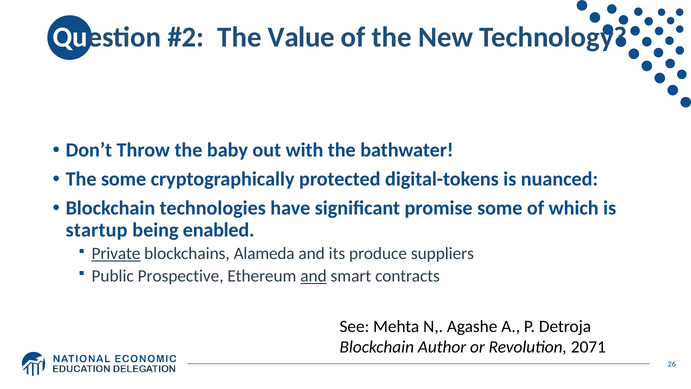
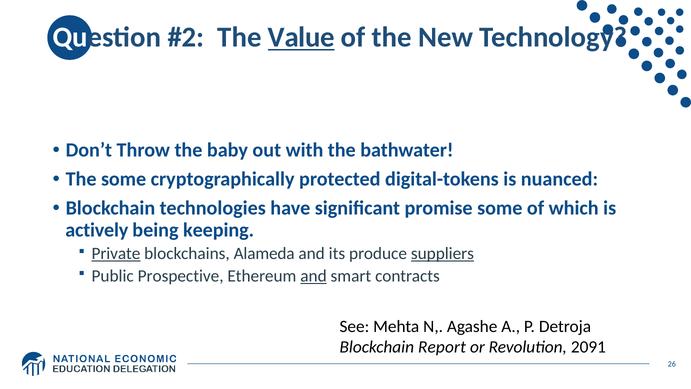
Value underline: none -> present (301, 37)
startup: startup -> actively (97, 230)
enabled: enabled -> keeping (219, 230)
suppliers underline: none -> present (442, 254)
Author: Author -> Report (442, 347)
2071: 2071 -> 2091 (588, 347)
